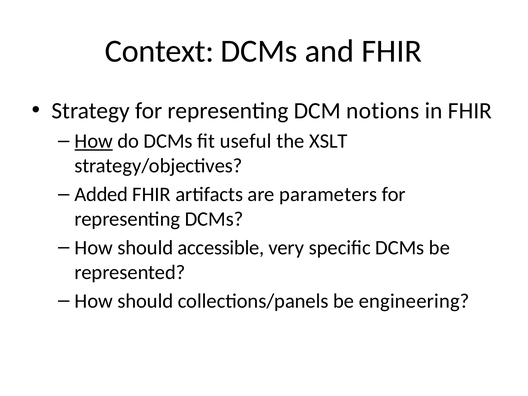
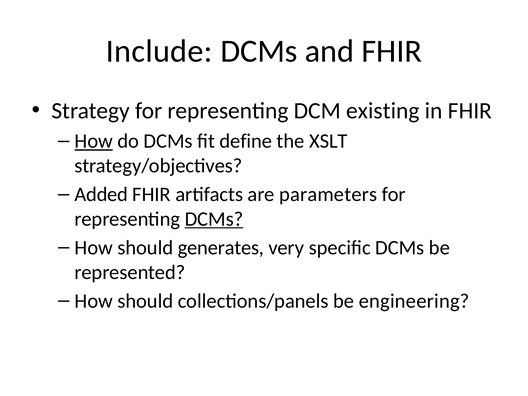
Context: Context -> Include (159, 51)
notions: notions -> existing (383, 111)
useful: useful -> define (246, 141)
DCMs underline: none -> present (214, 219)
accessible: accessible -> generates (221, 248)
